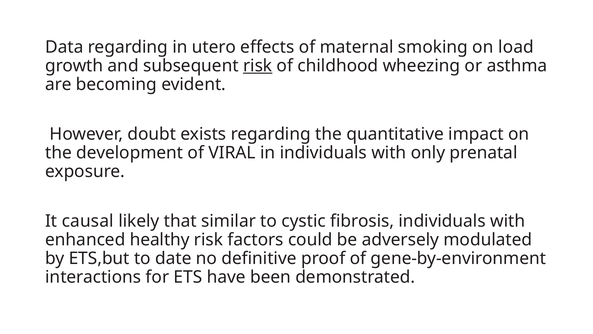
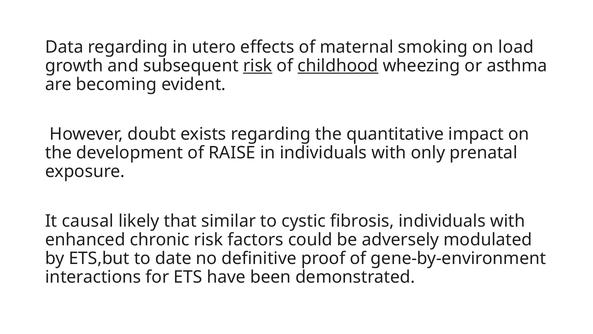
childhood underline: none -> present (338, 66)
VIRAL: VIRAL -> RAISE (232, 153)
healthy: healthy -> chronic (160, 239)
